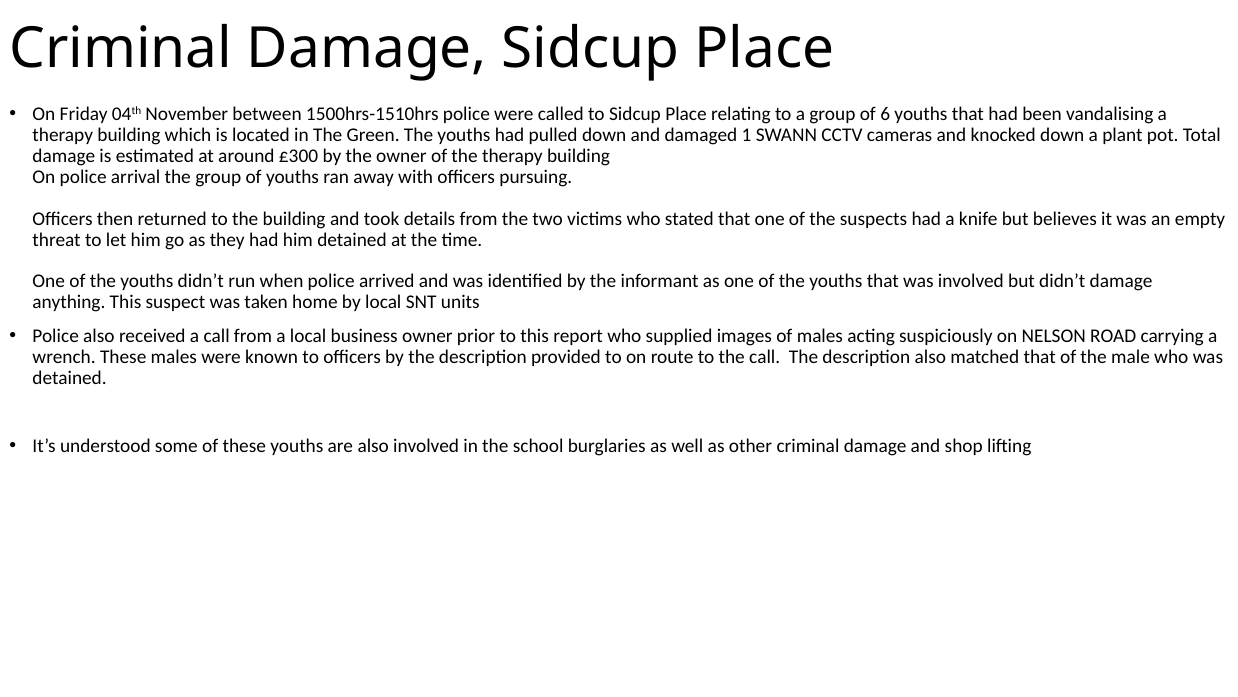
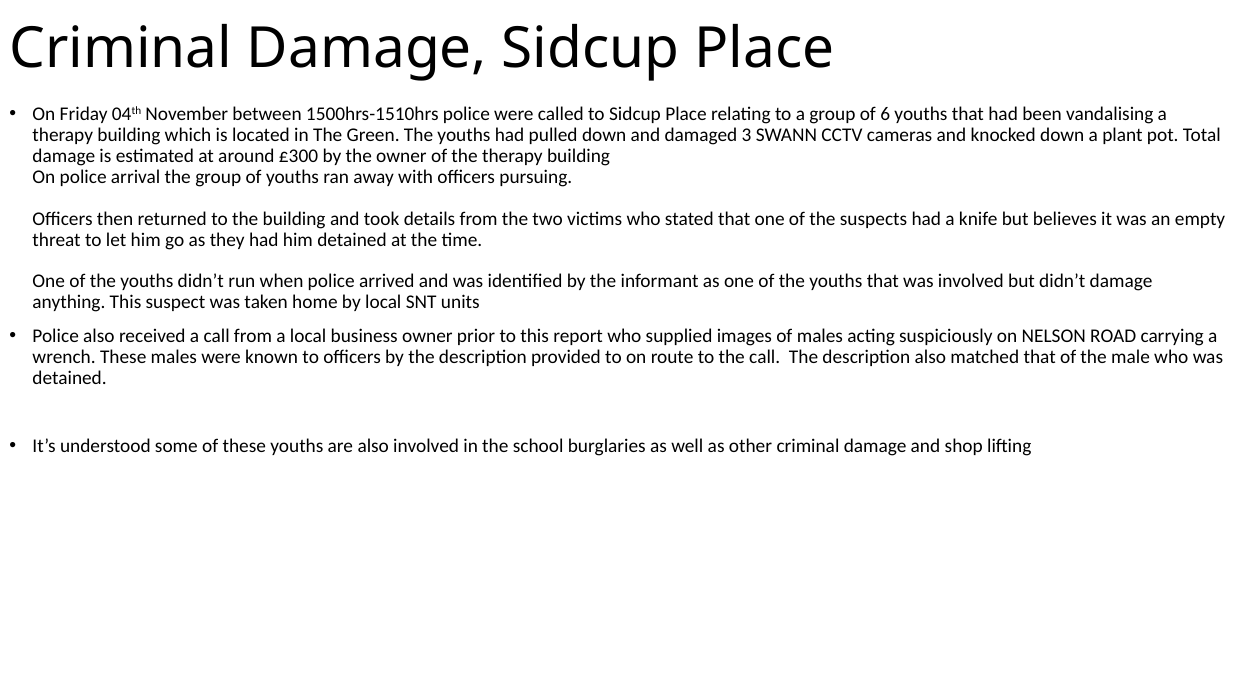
1: 1 -> 3 (747, 135)
